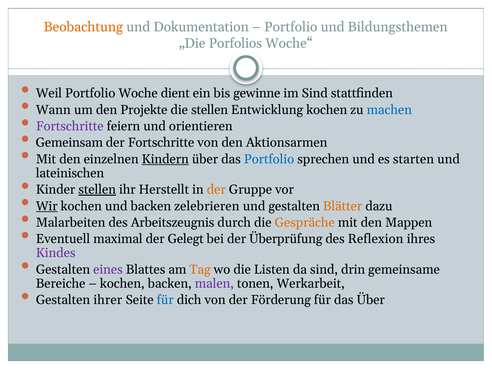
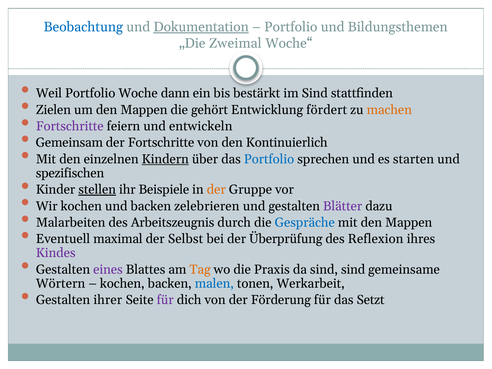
Beobachtung colour: orange -> blue (83, 27)
Dokumentation underline: none -> present (201, 27)
Porfolios: Porfolios -> Zweimal (235, 43)
dient: dient -> dann (175, 93)
gewinne: gewinne -> bestärkt (257, 93)
Wann: Wann -> Zielen (53, 110)
um den Projekte: Projekte -> Mappen (144, 110)
die stellen: stellen -> gehört (210, 110)
Entwicklung kochen: kochen -> fördert (327, 110)
machen colour: blue -> orange (389, 110)
orientieren: orientieren -> entwickeln (201, 126)
Aktionsarmen: Aktionsarmen -> Kontinuierlich (287, 143)
lateinischen: lateinischen -> spezifischen (70, 173)
Herstellt: Herstellt -> Beispiele (164, 190)
Wir underline: present -> none (47, 206)
Blätter colour: orange -> purple (343, 206)
Gespräche colour: orange -> blue (305, 223)
Gelegt: Gelegt -> Selbst (186, 239)
Listen: Listen -> Praxis (272, 270)
sind drin: drin -> sind (353, 270)
Bereiche: Bereiche -> Wörtern (61, 284)
malen colour: purple -> blue (214, 284)
für colour: blue -> purple (165, 300)
das Über: Über -> Setzt (371, 300)
